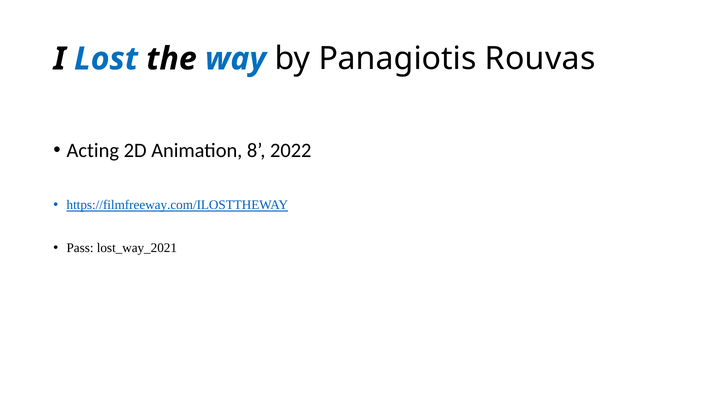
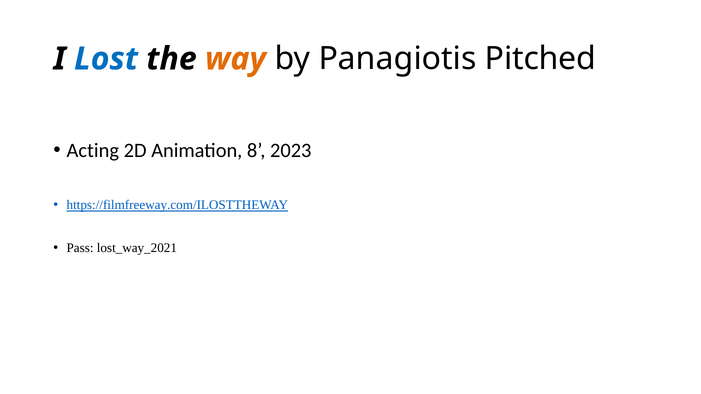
way colour: blue -> orange (236, 59)
Rouvas: Rouvas -> Pitched (540, 59)
2022: 2022 -> 2023 (291, 150)
